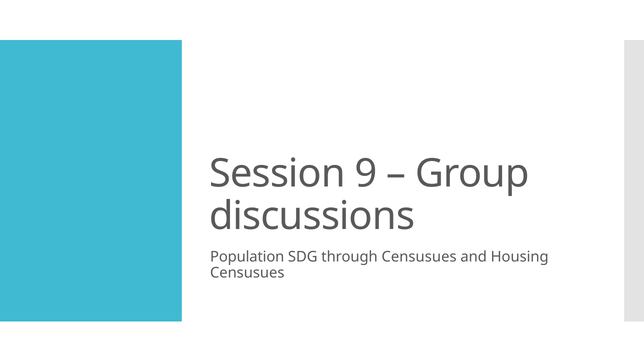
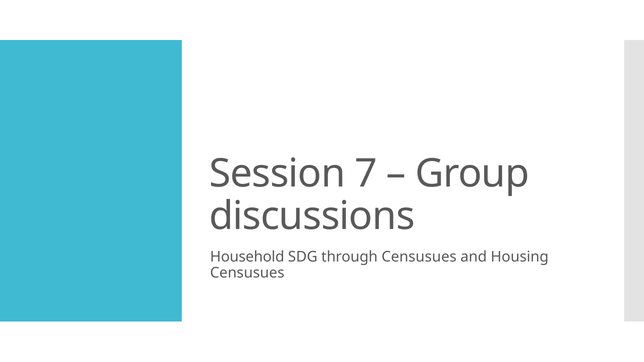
9: 9 -> 7 (366, 174)
Population: Population -> Household (247, 257)
